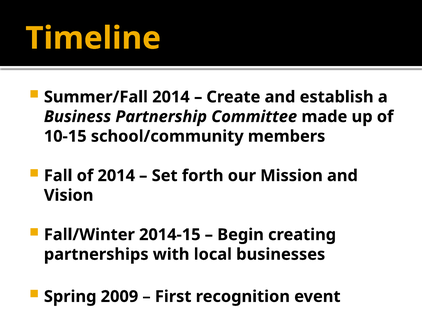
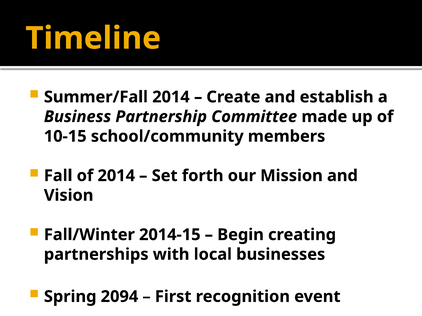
2009: 2009 -> 2094 (119, 297)
